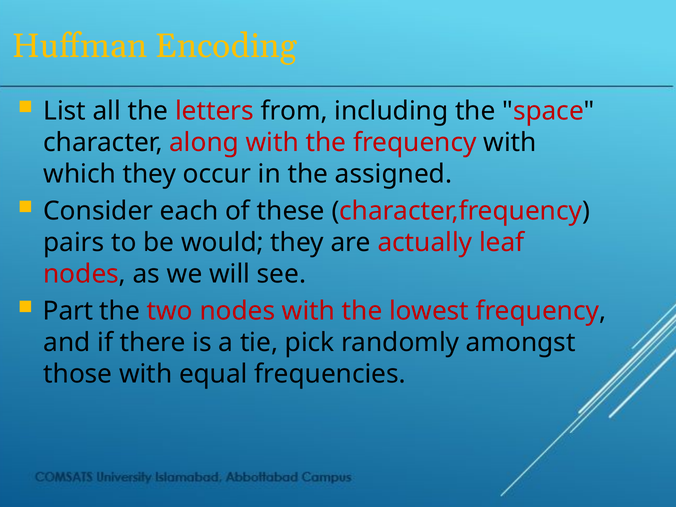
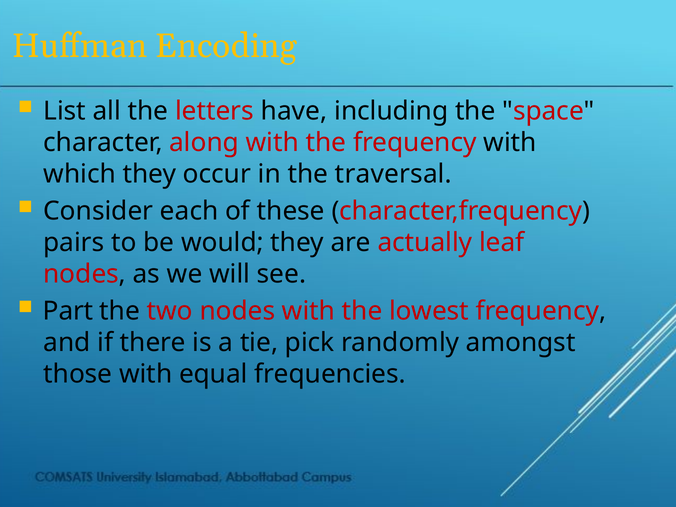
from: from -> have (294, 111)
assigned: assigned -> traversal (393, 174)
